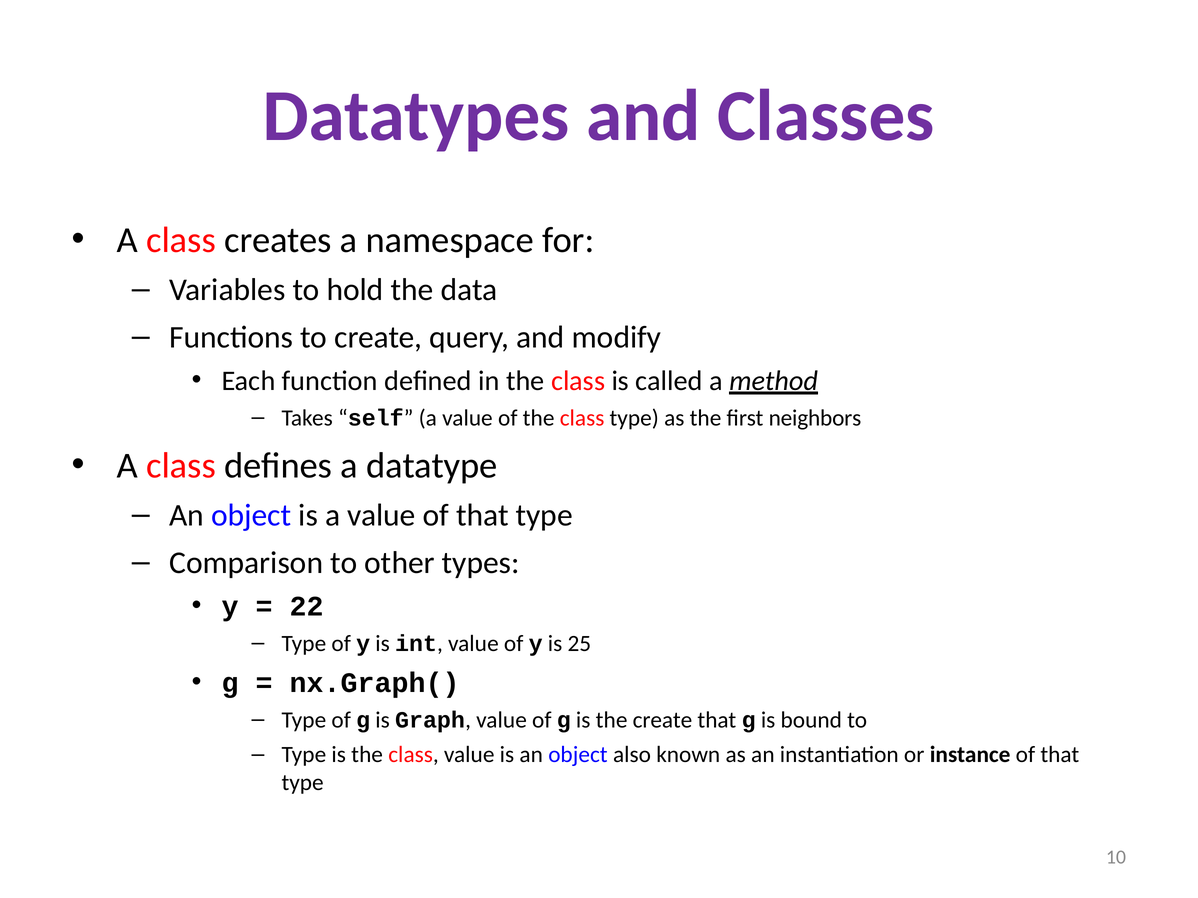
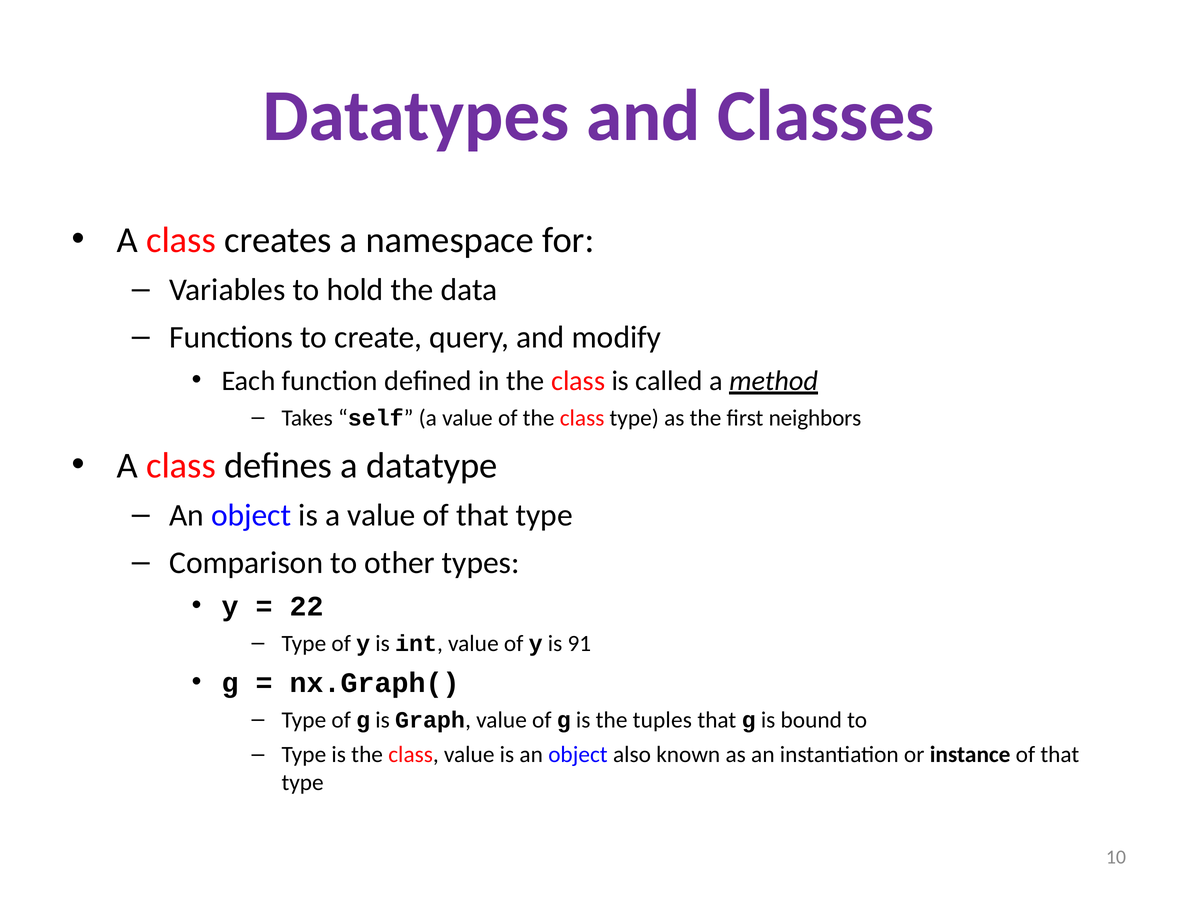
25: 25 -> 91 (579, 644)
the create: create -> tuples (662, 720)
